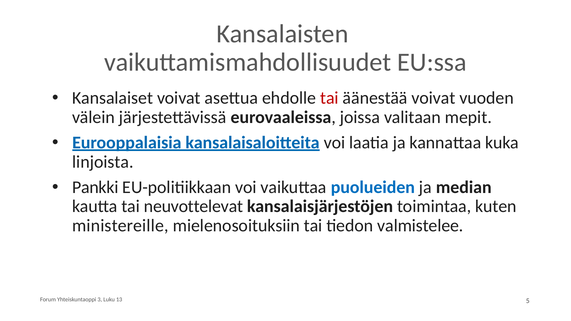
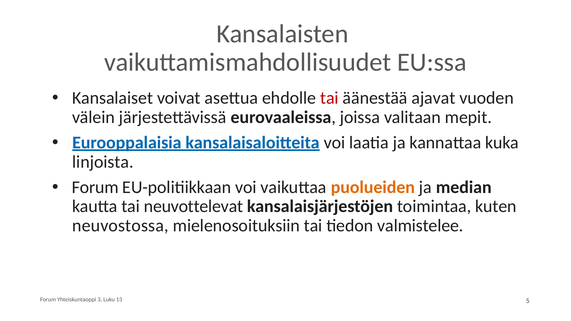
äänestää voivat: voivat -> ajavat (433, 98)
Pankki: Pankki -> Forum (95, 187)
puolueiden colour: blue -> orange (373, 187)
ministereille: ministereille -> neuvostossa (120, 226)
